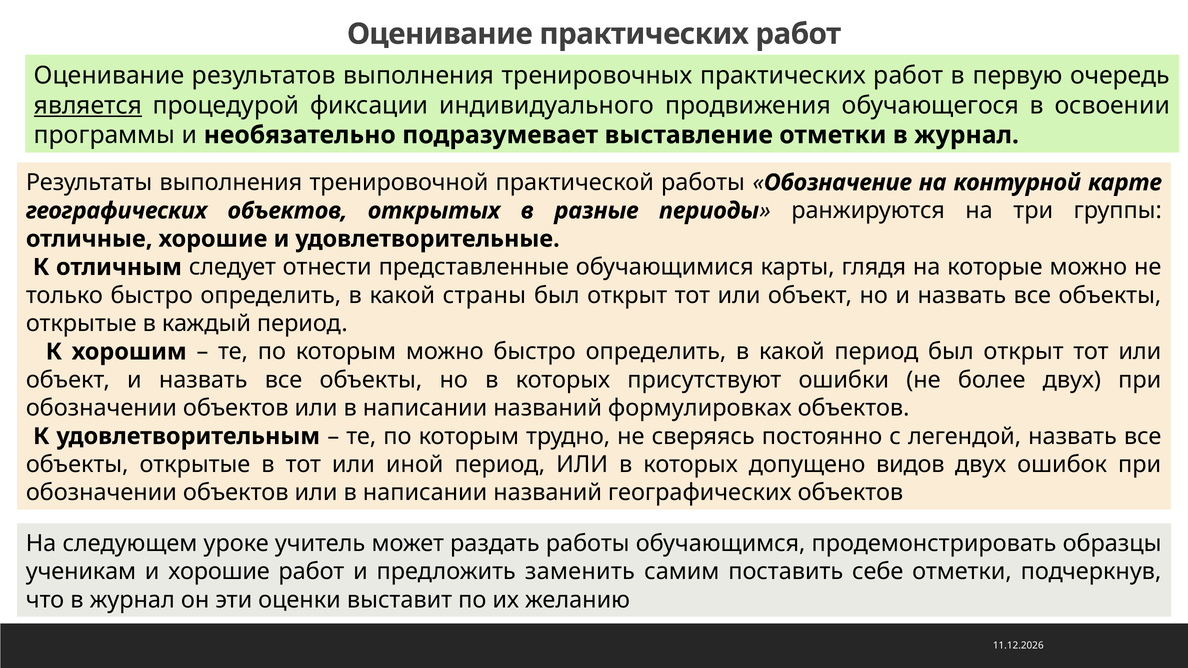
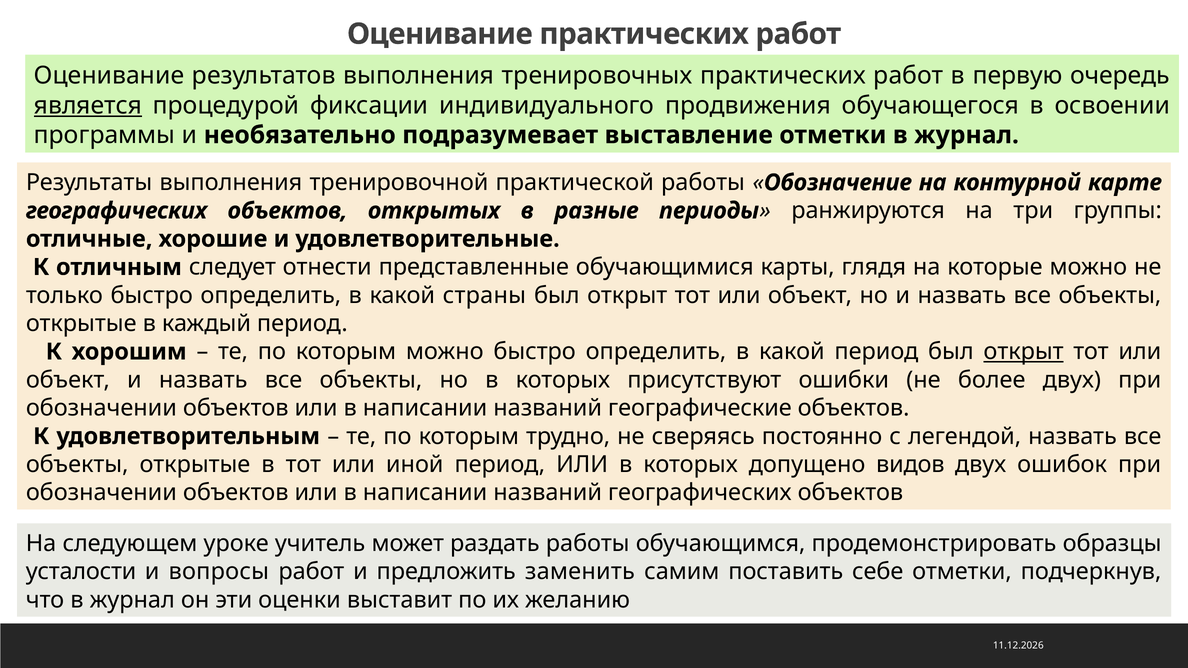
открыт underline: none -> present (1024, 352)
формулировках: формулировках -> географические (700, 408)
ученикам: ученикам -> усталости (81, 572)
и хорошие: хорошие -> вопросы (219, 572)
